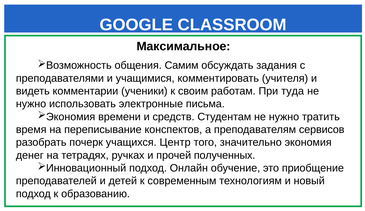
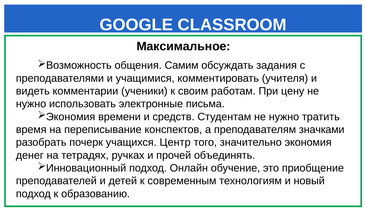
туда: туда -> цену (293, 91)
сервисов: сервисов -> значками (322, 129)
полученных: полученных -> объединять (225, 155)
